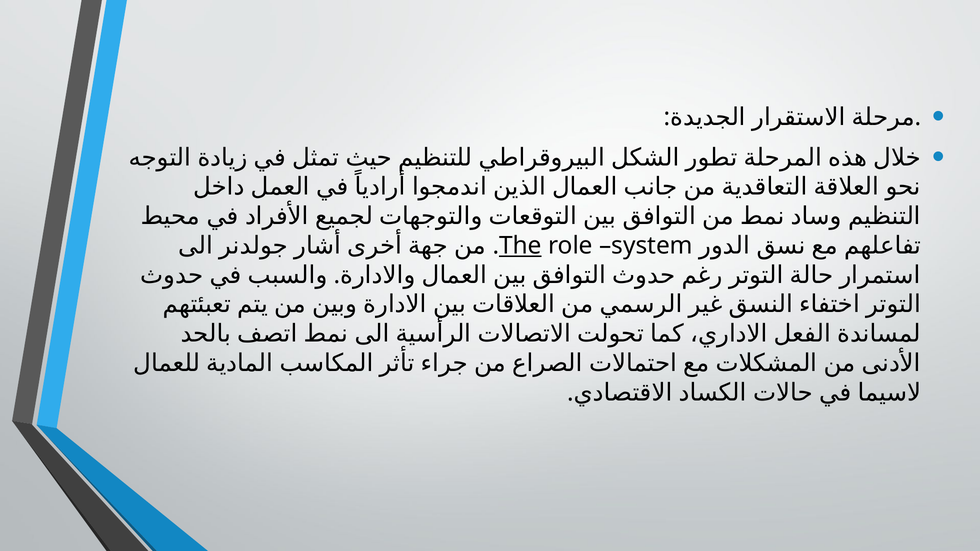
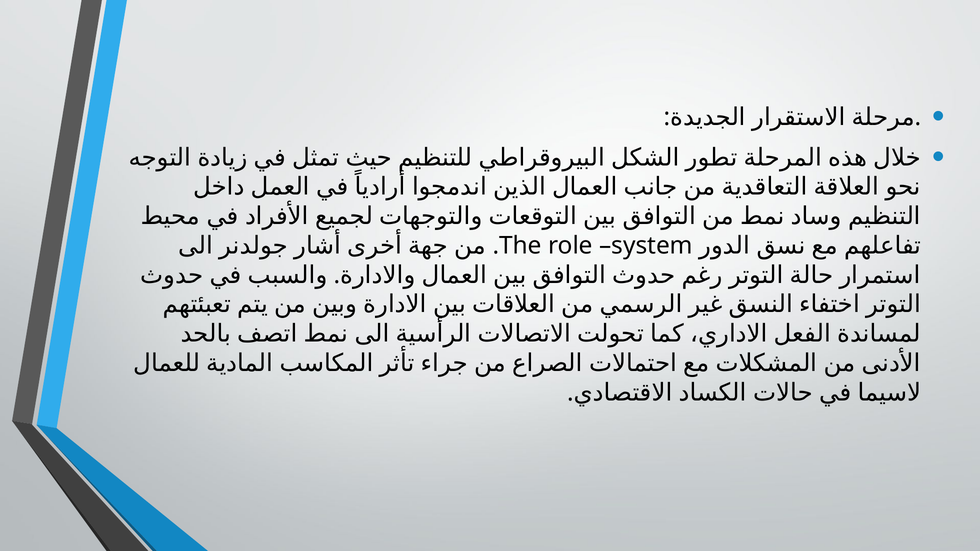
The underline: present -> none (520, 246)
